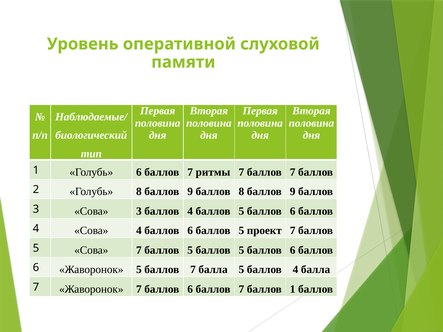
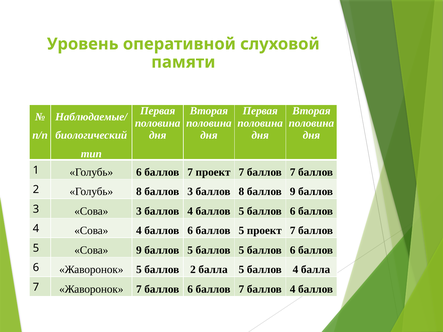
7 ритмы: ритмы -> проект (213, 172)
Голубь 8 баллов 9: 9 -> 3 (190, 192)
Сова 7: 7 -> 9 (139, 250)
5 баллов 7: 7 -> 2 (193, 270)
7 баллов 1: 1 -> 4 (293, 289)
